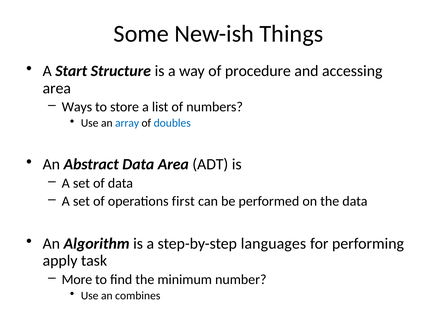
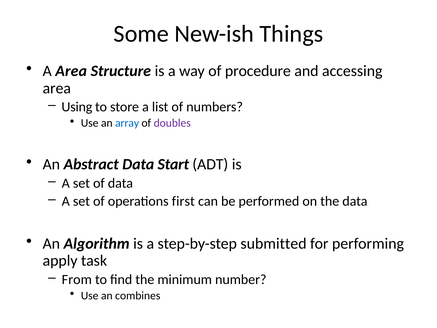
A Start: Start -> Area (71, 71)
Ways: Ways -> Using (77, 107)
doubles colour: blue -> purple (172, 123)
Data Area: Area -> Start (173, 164)
languages: languages -> submitted (274, 243)
More: More -> From (77, 279)
